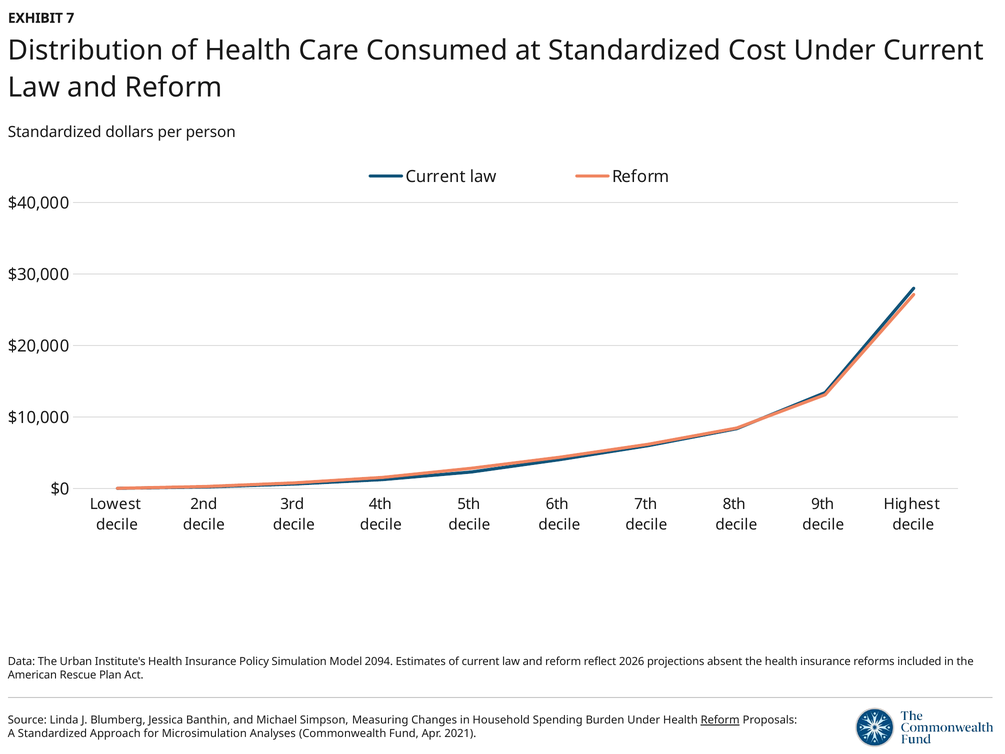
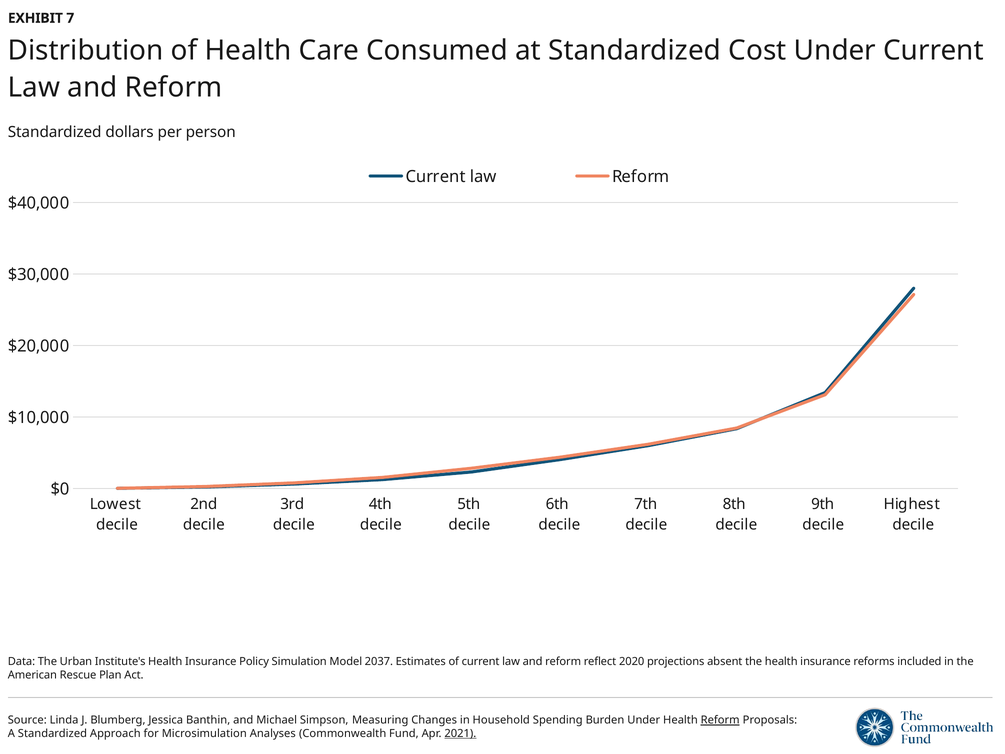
2094: 2094 -> 2037 (379, 661)
2026: 2026 -> 2020 (632, 661)
2021 underline: none -> present (460, 733)
